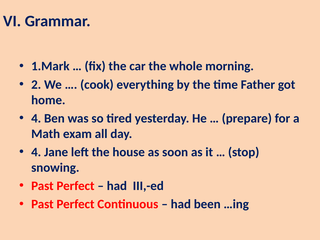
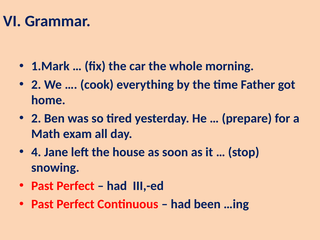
4: 4 -> 2 (36, 118)
